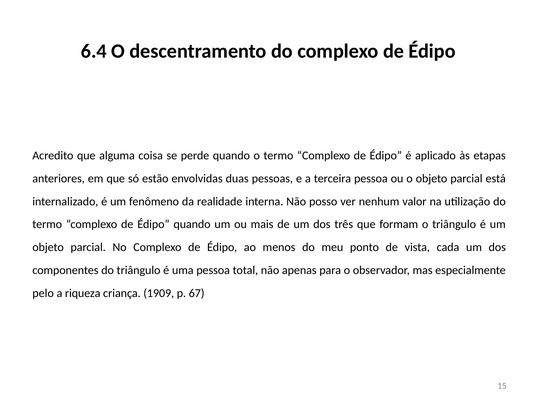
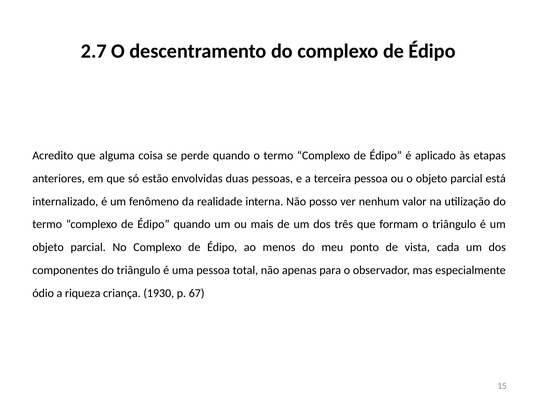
6.4: 6.4 -> 2.7 (94, 51)
pelo: pelo -> ódio (43, 293)
1909: 1909 -> 1930 (159, 293)
